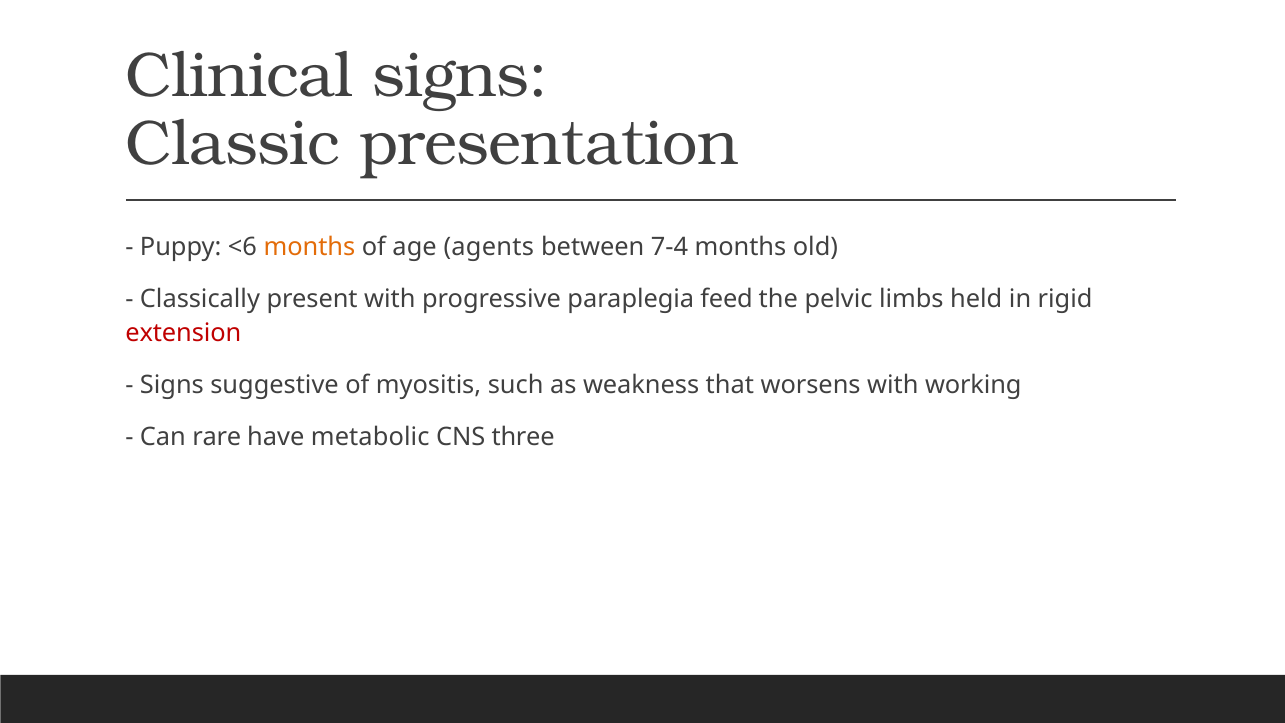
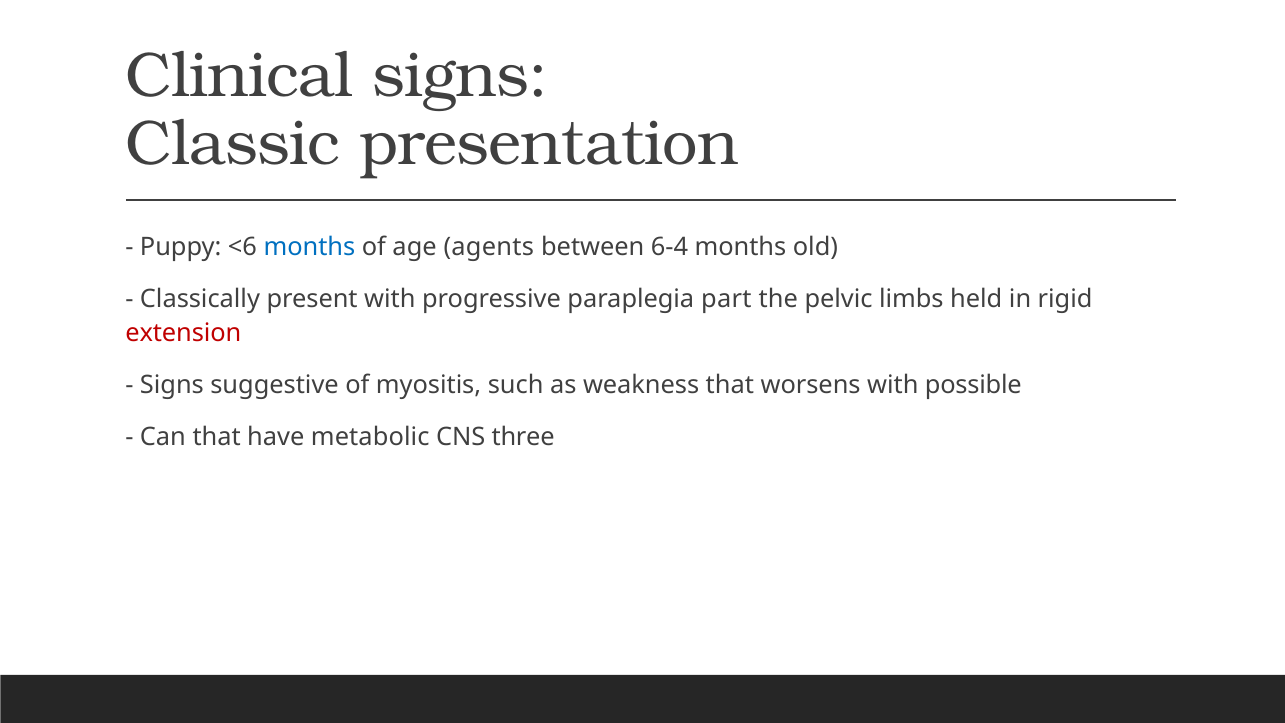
months colour: orange -> blue (309, 247)
7-4: 7-4 -> 6-4 (670, 247)
feed: feed -> part (726, 299)
working: working -> possible (973, 385)
Can rare: rare -> that (217, 437)
